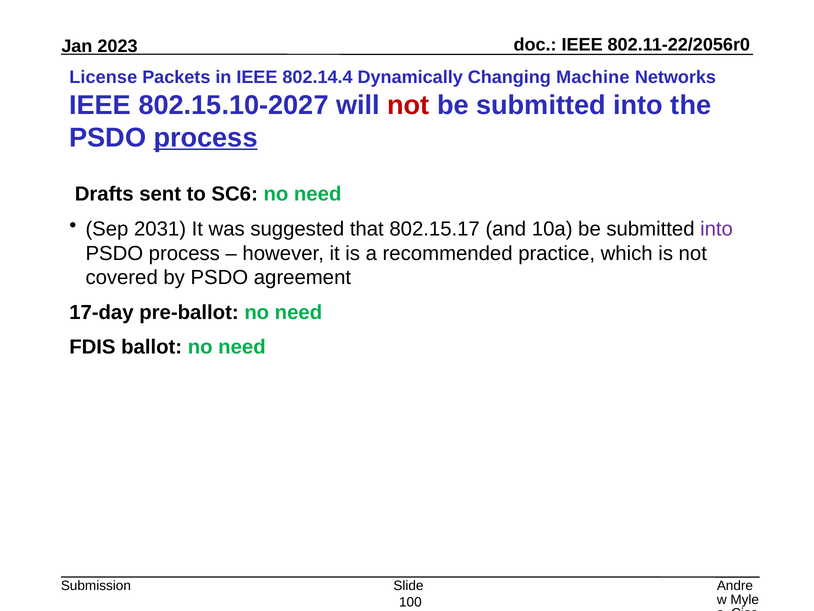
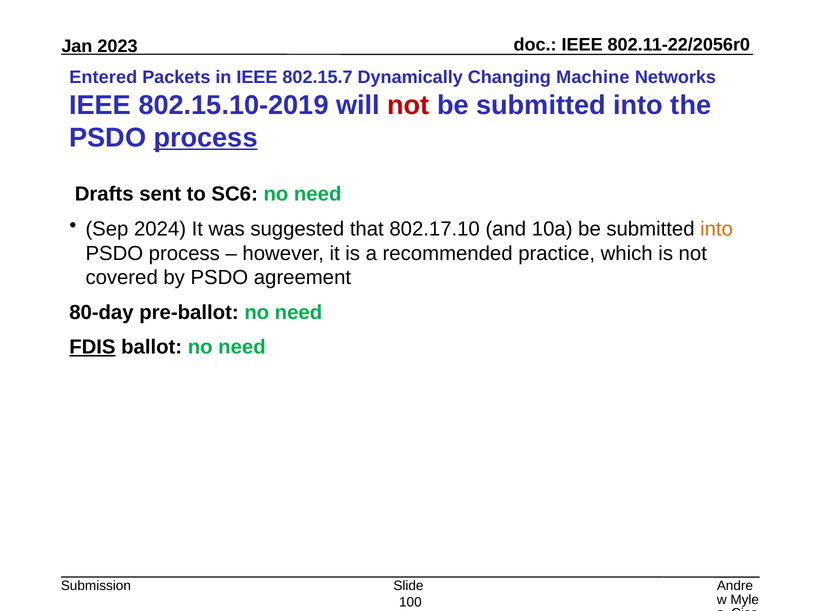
License: License -> Entered (103, 77)
802.14.4: 802.14.4 -> 802.15.7 (318, 77)
802.15.10-2027: 802.15.10-2027 -> 802.15.10-2019 (234, 105)
2031: 2031 -> 2024 (160, 229)
802.15.17: 802.15.17 -> 802.17.10 (435, 229)
into colour: purple -> orange (717, 229)
17-day: 17-day -> 80-day (101, 312)
FDIS underline: none -> present (92, 347)
